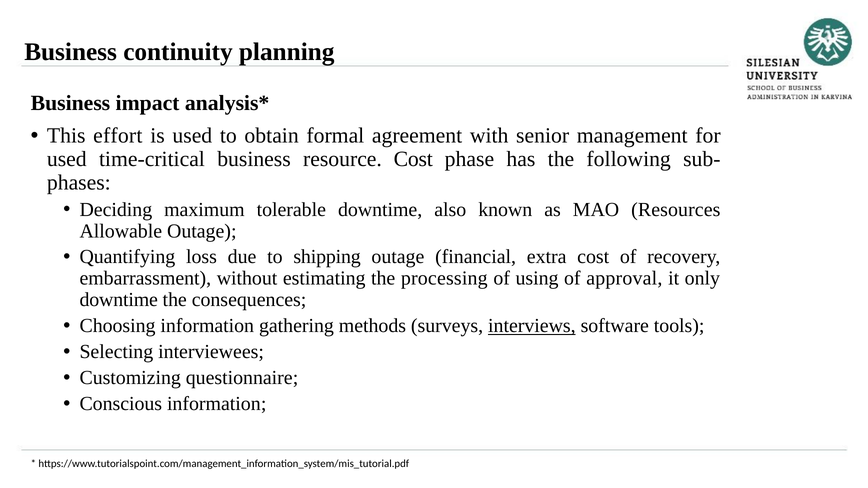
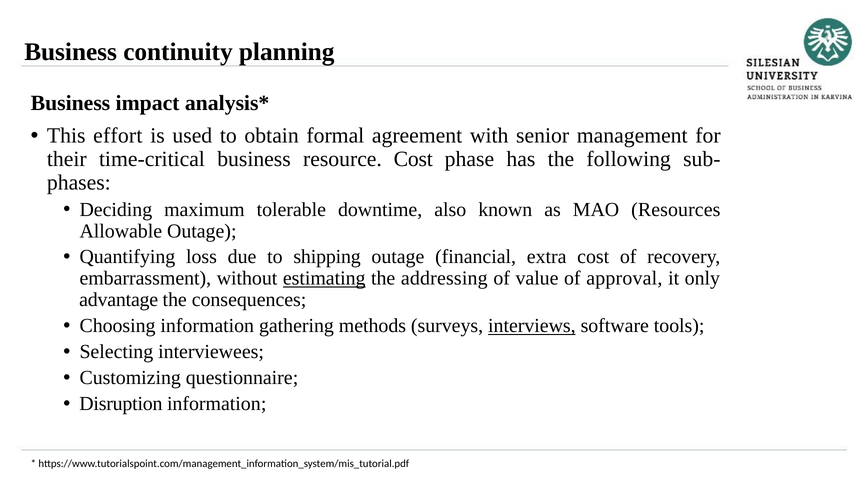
used: used -> their (67, 159)
estimating underline: none -> present (324, 279)
processing: processing -> addressing (444, 279)
using: using -> value (537, 279)
downtime: downtime -> advantage (119, 300)
Conscious: Conscious -> Disruption (121, 404)
